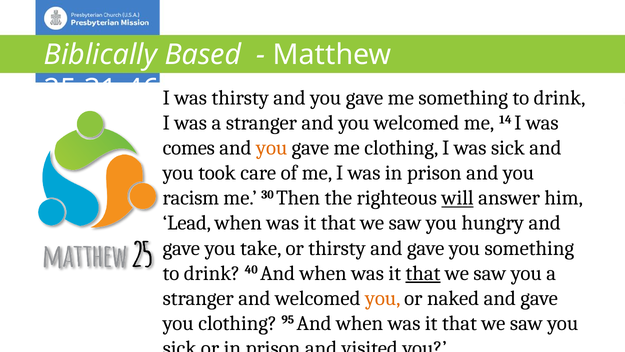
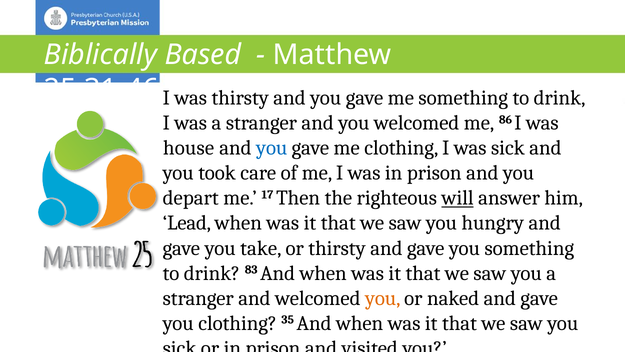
14: 14 -> 86 (506, 119)
comes: comes -> house (189, 148)
you colour: orange -> blue (272, 148)
racism: racism -> depart (191, 198)
30: 30 -> 17 (267, 194)
40: 40 -> 83 (251, 269)
that underline: present -> none (423, 273)
95: 95 -> 35 (288, 319)
